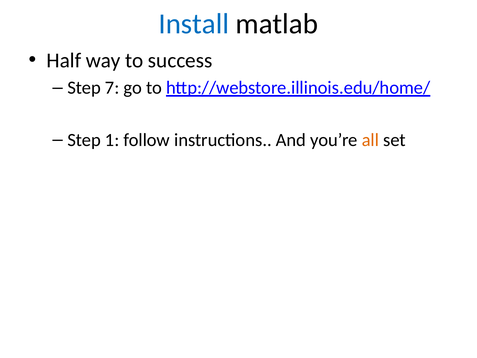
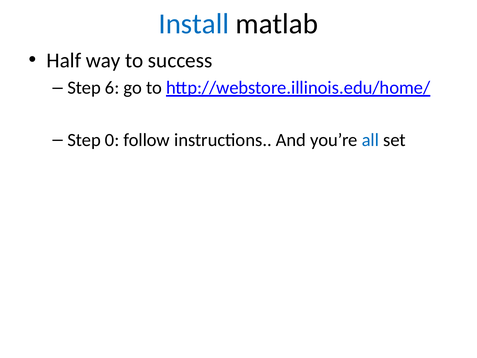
7: 7 -> 6 (112, 88)
1: 1 -> 0 (112, 140)
all colour: orange -> blue (370, 140)
